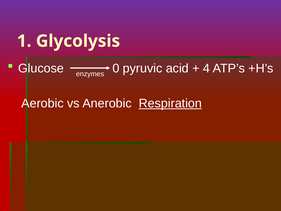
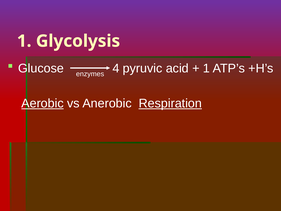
0: 0 -> 4 (116, 68)
4: 4 -> 1 (206, 68)
Aerobic underline: none -> present (43, 103)
